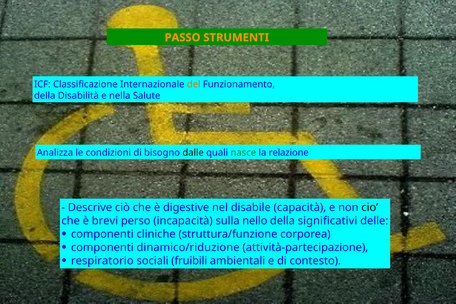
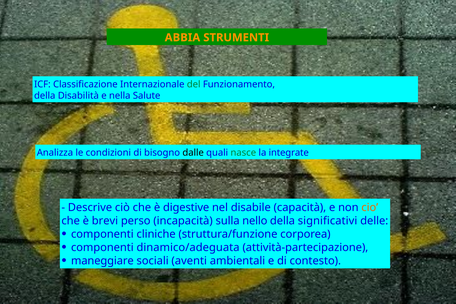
PASSO: PASSO -> ABBIA (182, 38)
del colour: orange -> green (194, 84)
relazione: relazione -> integrate (289, 153)
cio colour: black -> orange (370, 208)
dinamico/riduzione: dinamico/riduzione -> dinamico/adeguata (188, 248)
respiratorio: respiratorio -> maneggiare (102, 261)
fruibili: fruibili -> aventi (189, 261)
